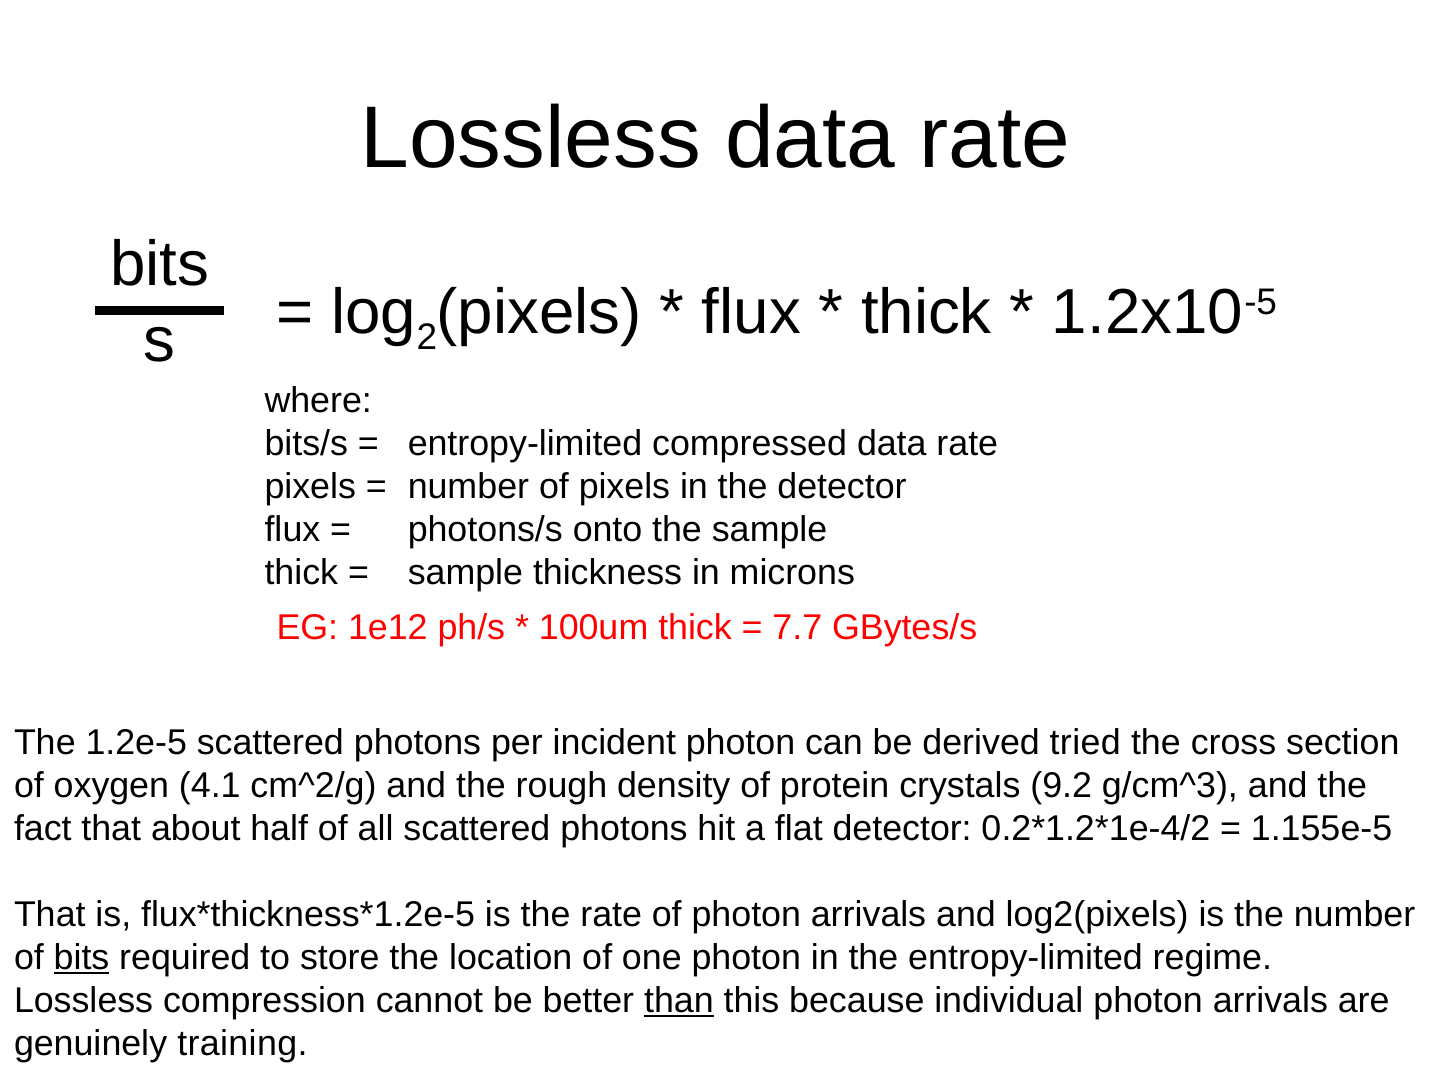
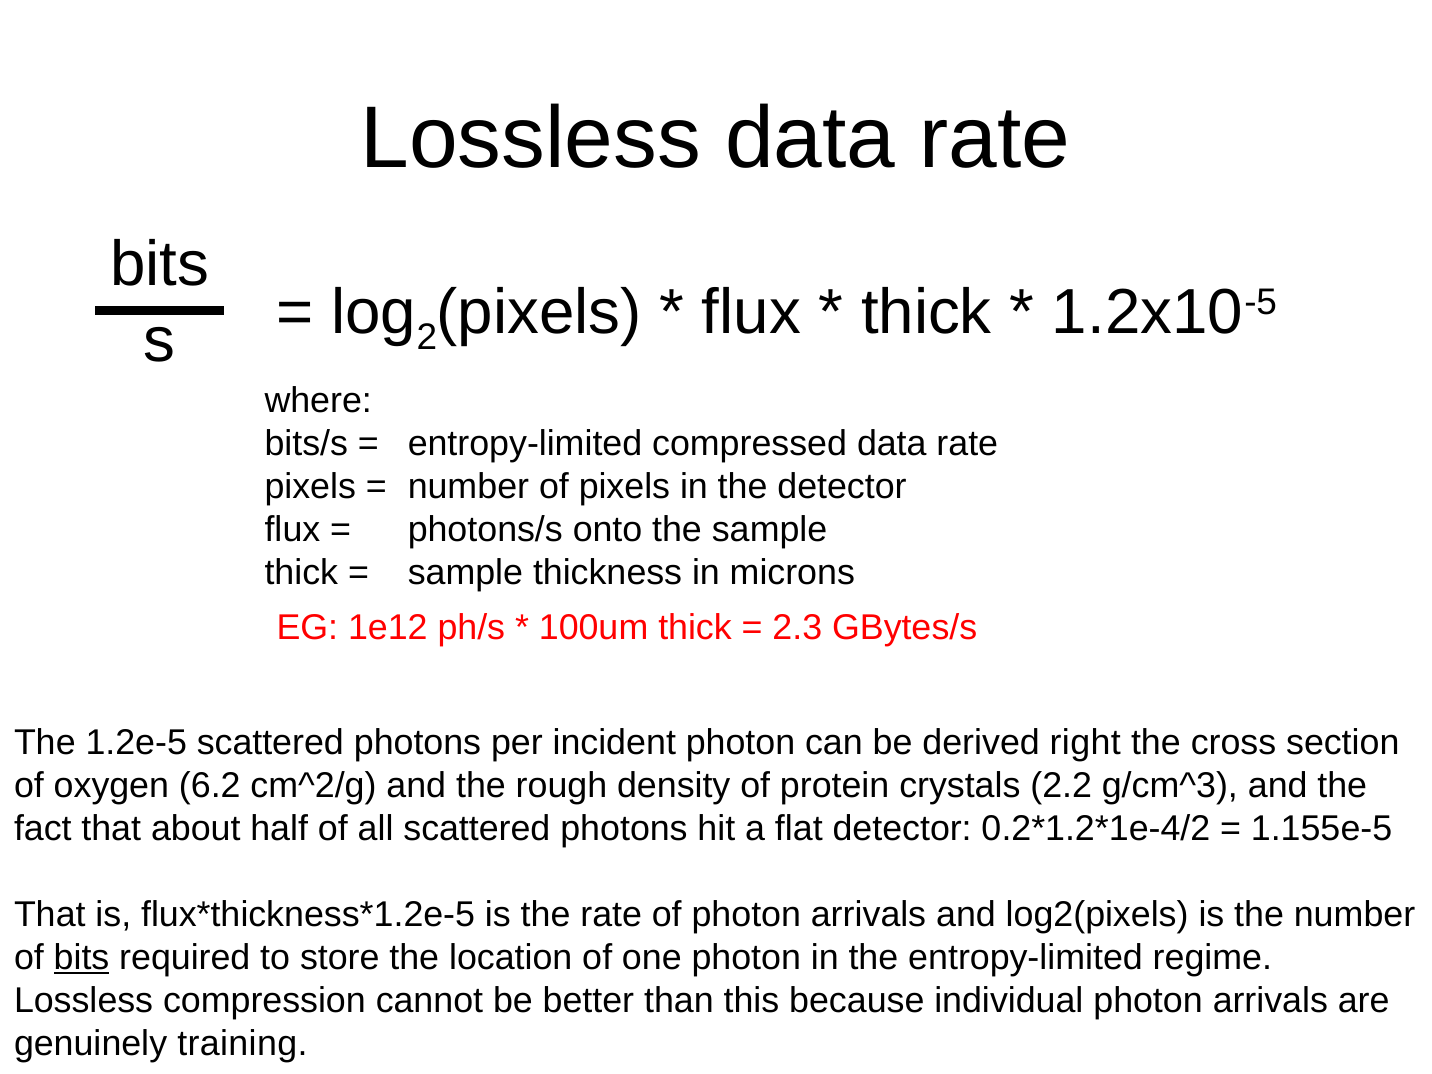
7.7: 7.7 -> 2.3 (797, 628)
tried: tried -> right (1085, 743)
4.1: 4.1 -> 6.2 (210, 786)
9.2: 9.2 -> 2.2 (1061, 786)
than underline: present -> none (679, 1001)
